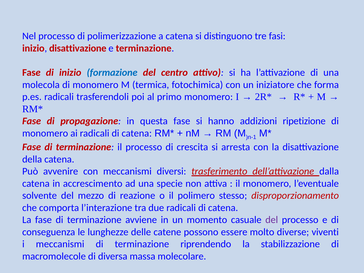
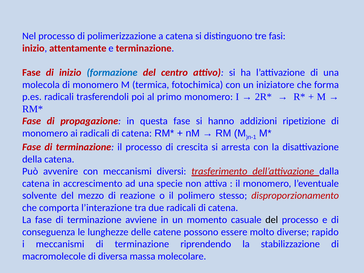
inizio disattivazione: disattivazione -> attentamente (78, 48)
del colour: purple -> black (272, 220)
viventi: viventi -> rapido (325, 232)
